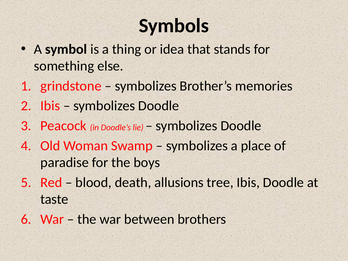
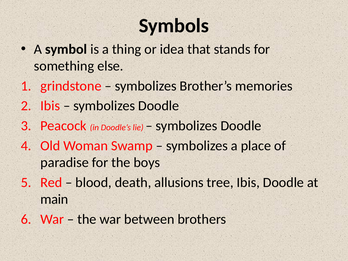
taste: taste -> main (54, 199)
